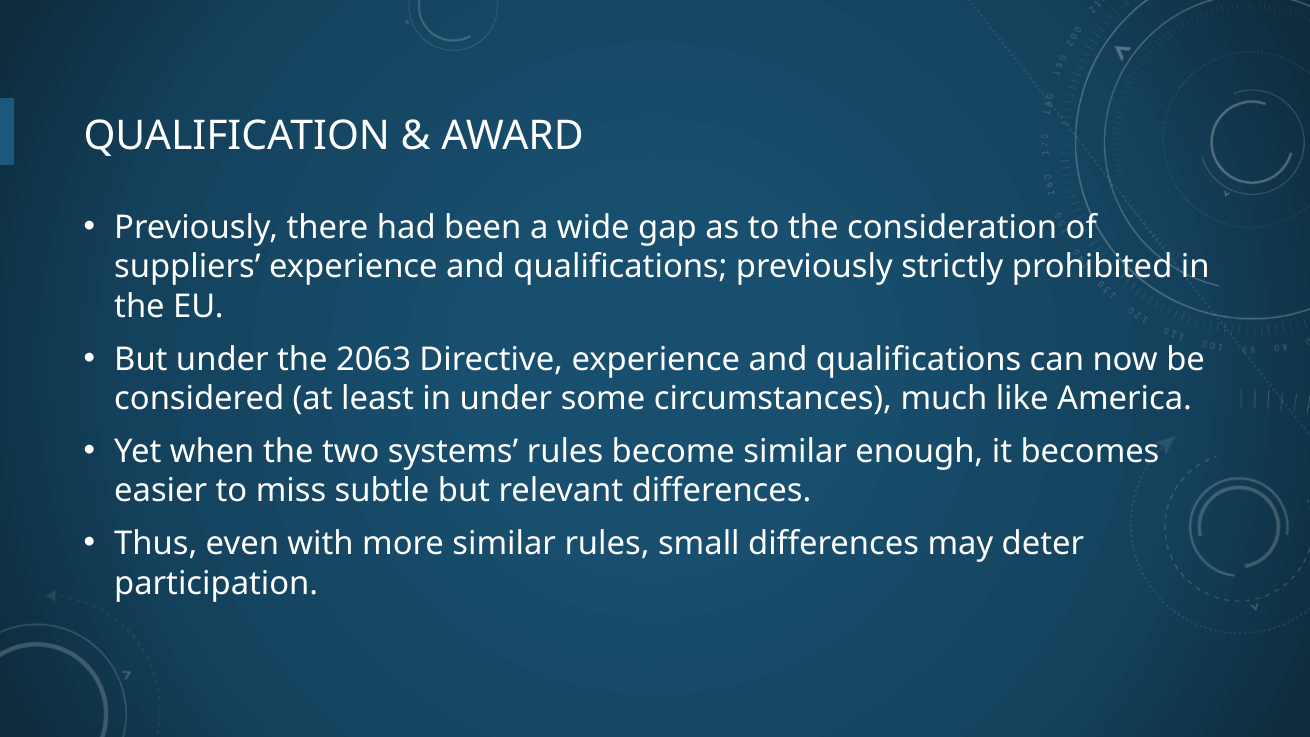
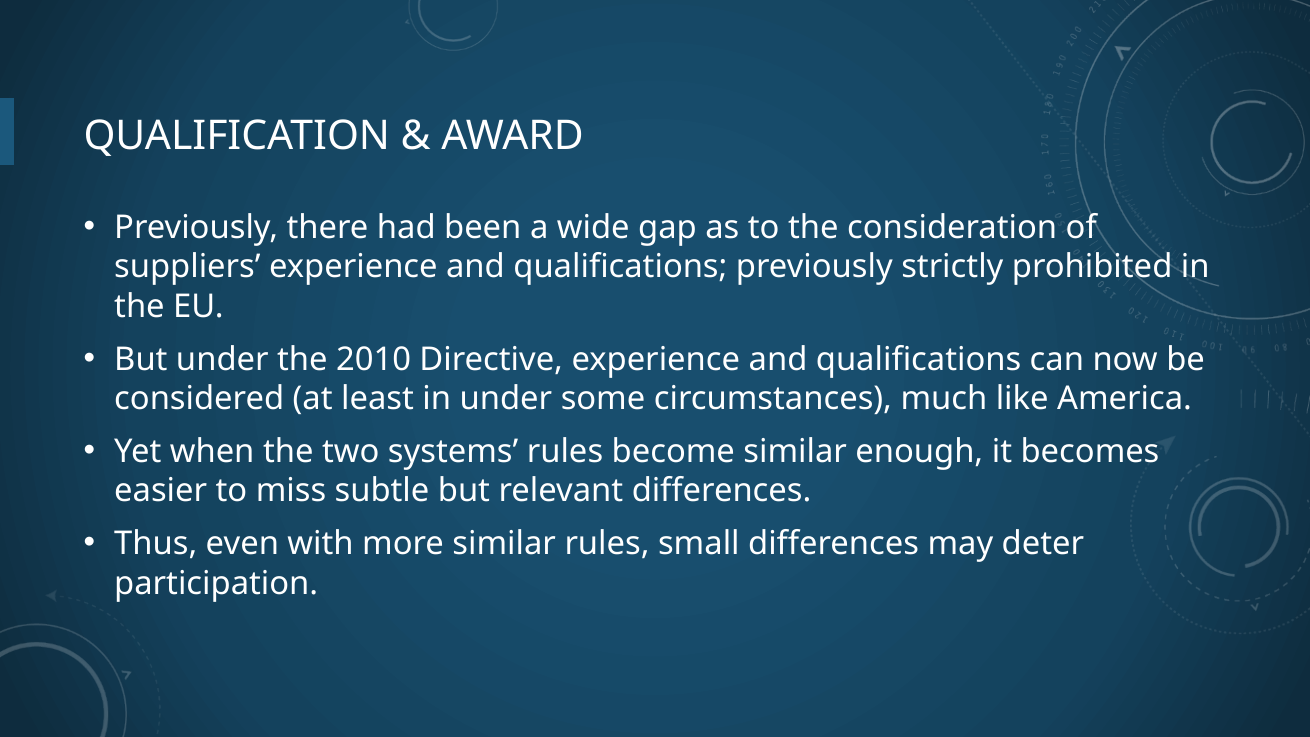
2063: 2063 -> 2010 (374, 359)
